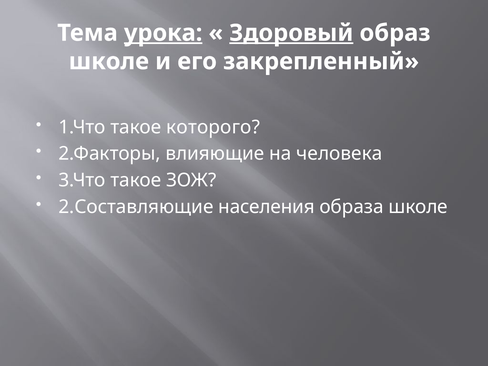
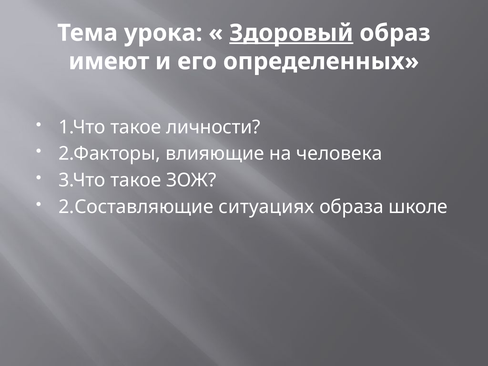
урока underline: present -> none (163, 33)
школе: школе -> имеют (109, 61)
закрепленный: закрепленный -> определенных (321, 61)
которого: которого -> личности (213, 127)
населения: населения -> ситуациях (266, 207)
